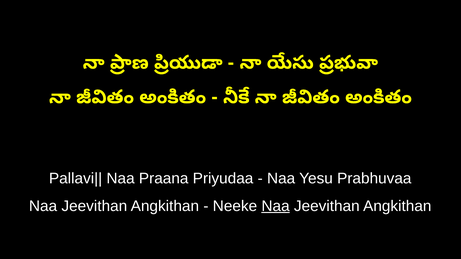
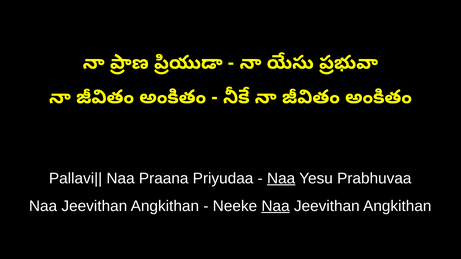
Naa underline: none -> present (281, 179)
